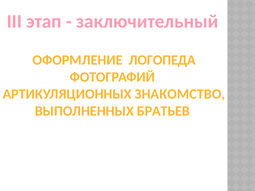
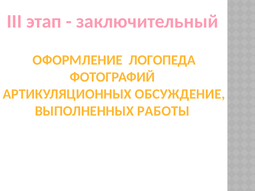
ЗНАКОМСТВО: ЗНАКОМСТВО -> ОБСУЖДЕНИЕ (180, 94)
БРАТЬЕВ: БРАТЬЕВ -> РАБОТЫ (163, 111)
